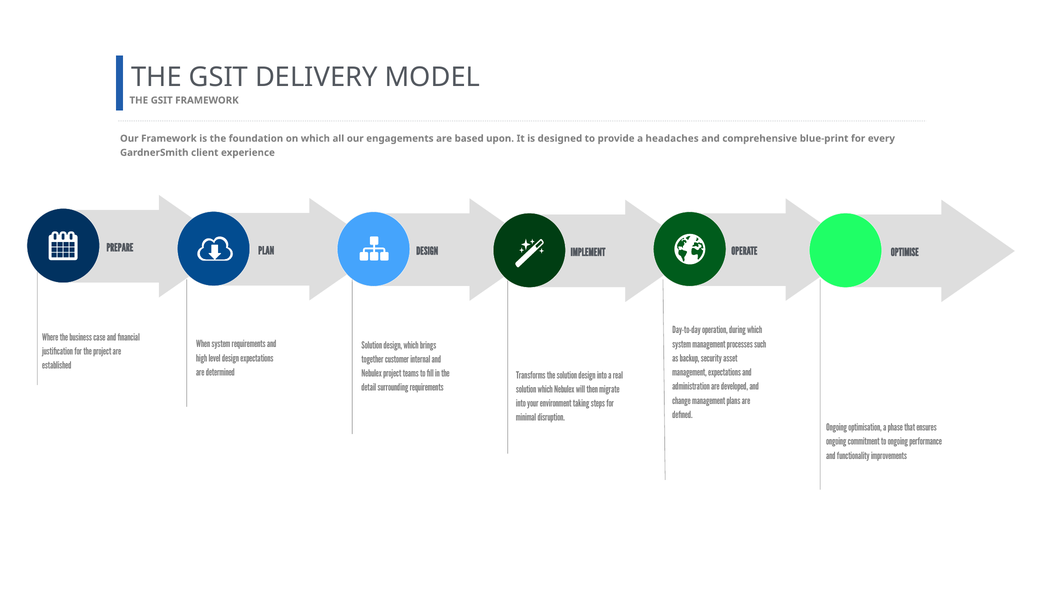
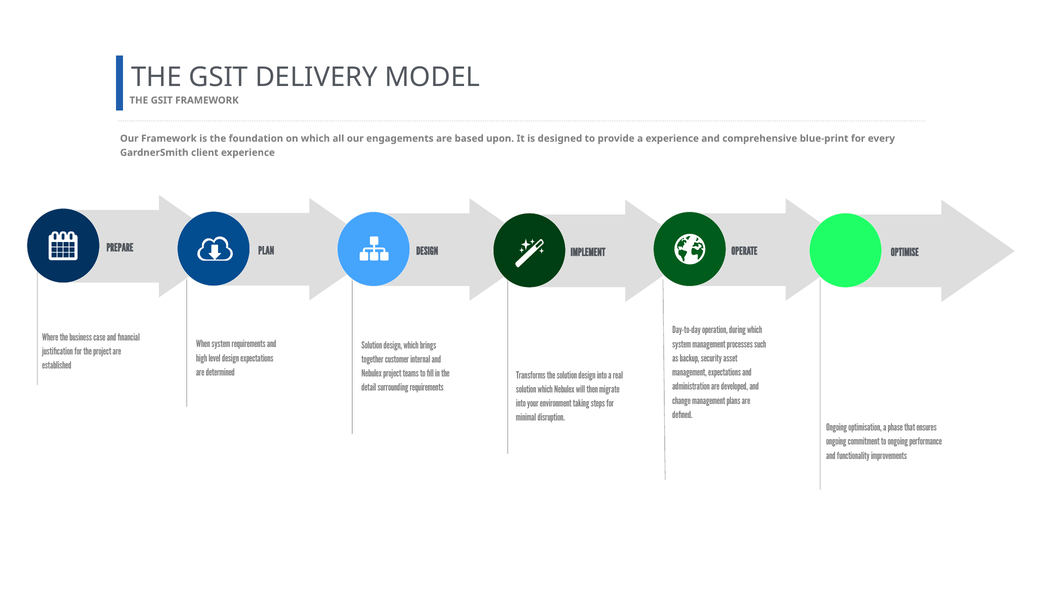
a headaches: headaches -> experience (672, 138)
